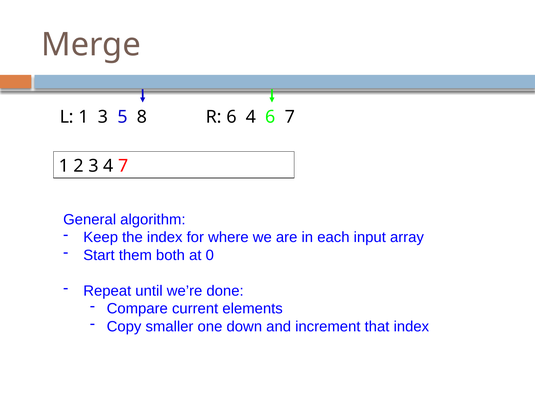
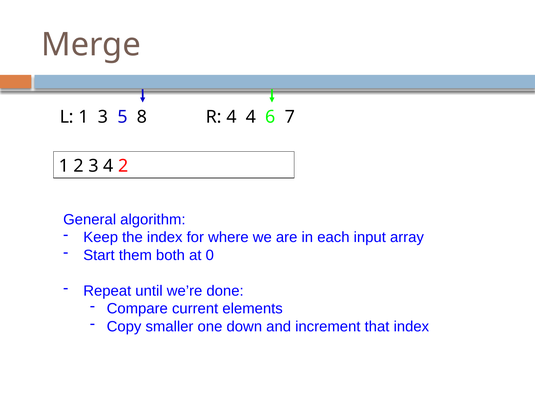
R 6: 6 -> 4 (231, 117)
4 7: 7 -> 2 (123, 166)
